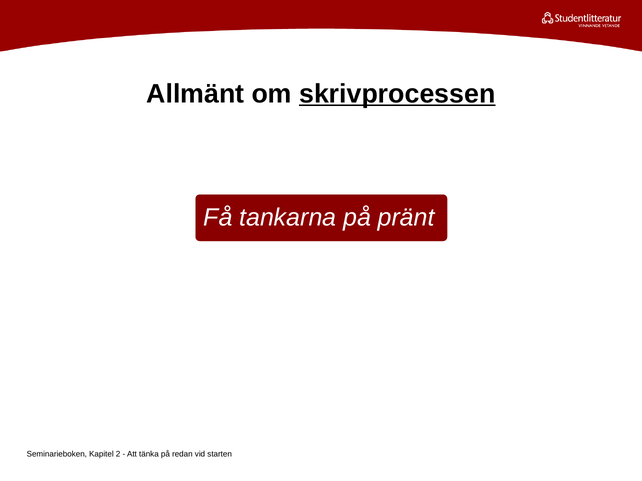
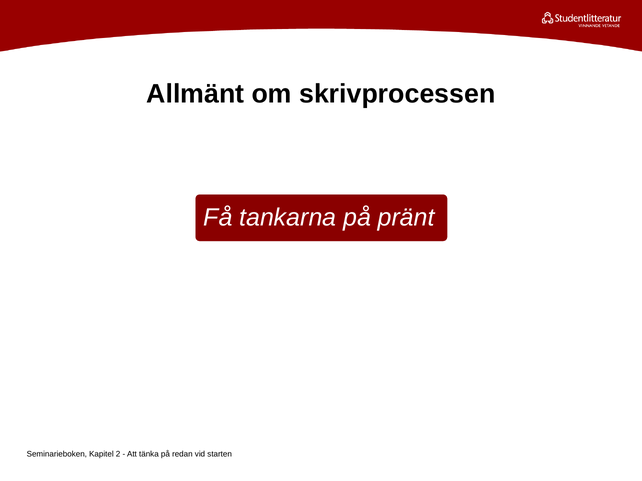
skrivprocessen underline: present -> none (397, 94)
